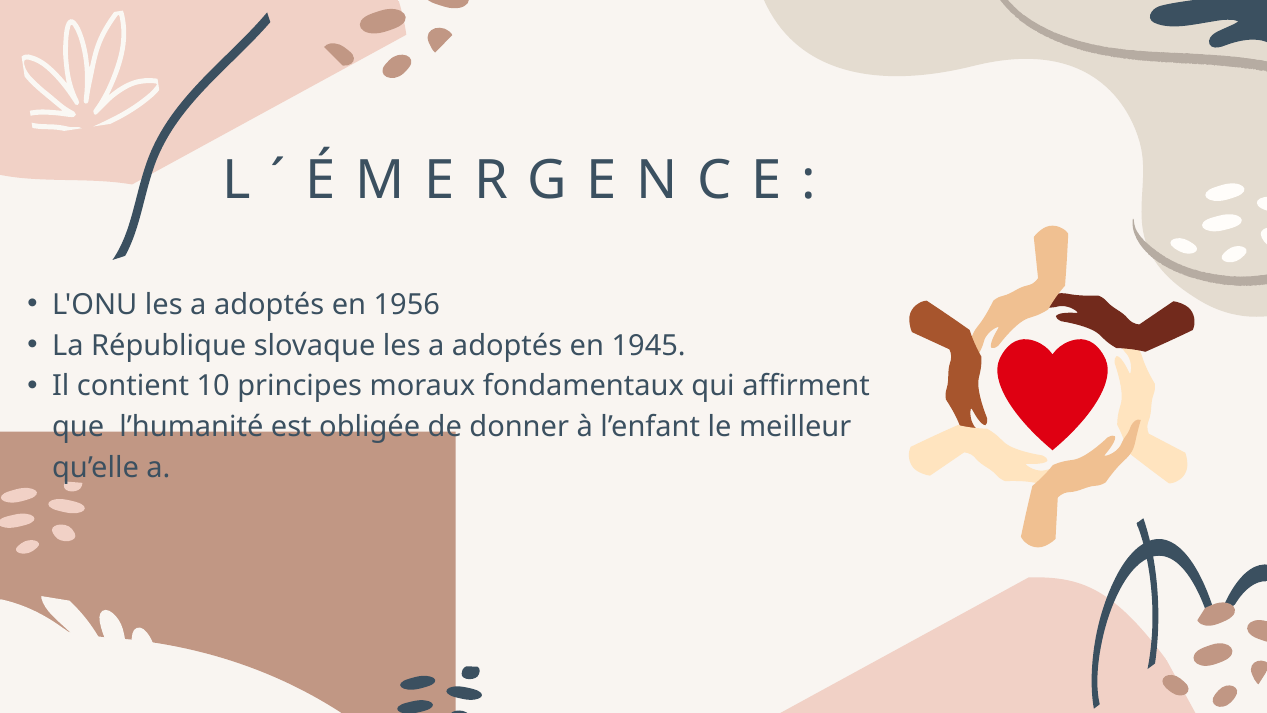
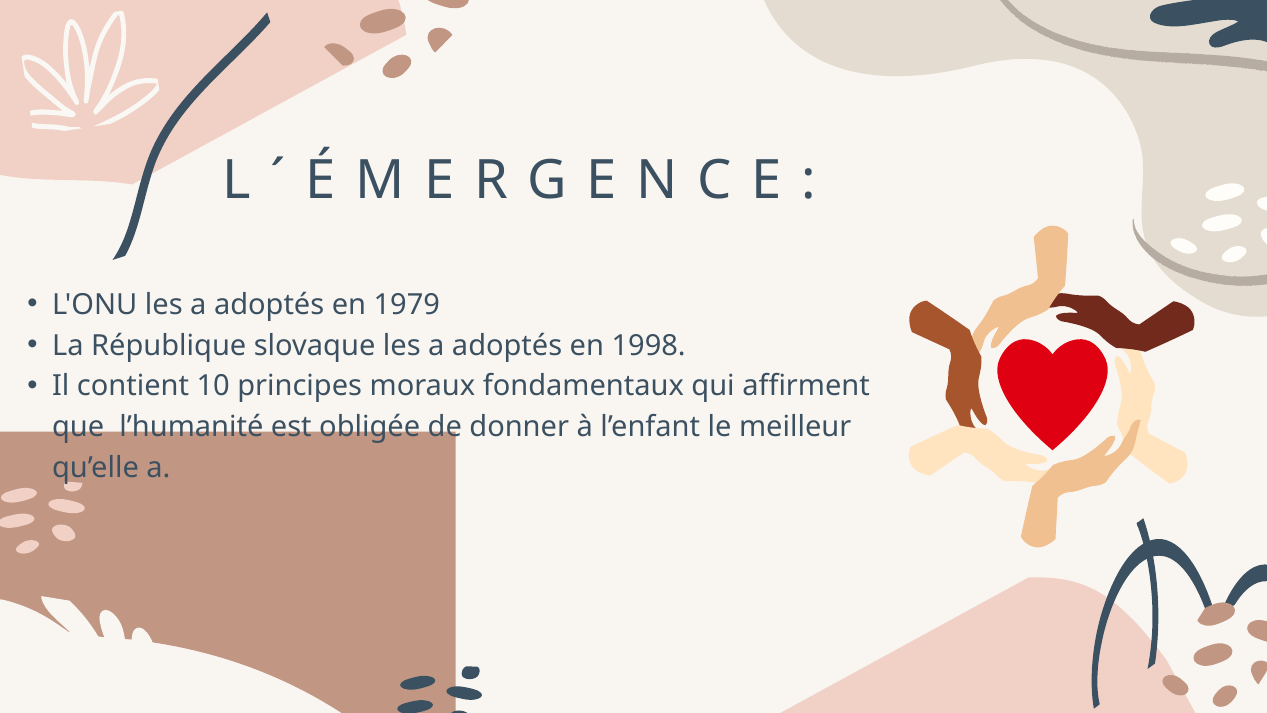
1956: 1956 -> 1979 (407, 305)
1945: 1945 -> 1998 (649, 346)
